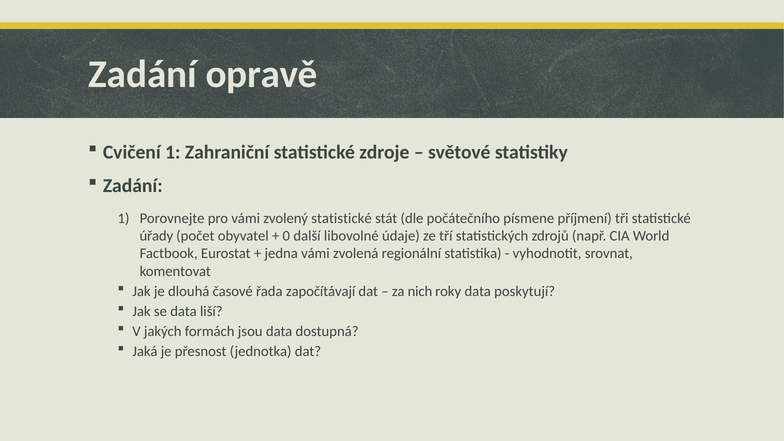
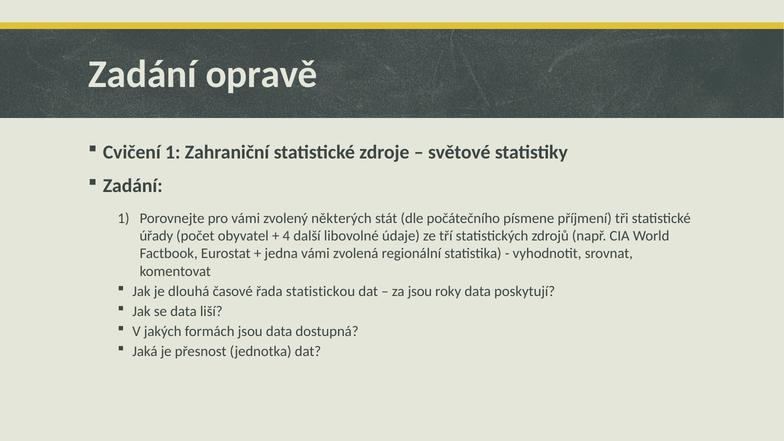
zvolený statistické: statistické -> některých (341, 218)
0: 0 -> 4 (286, 236)
započítávají: započítávají -> statistickou (321, 291)
za nich: nich -> jsou (420, 291)
